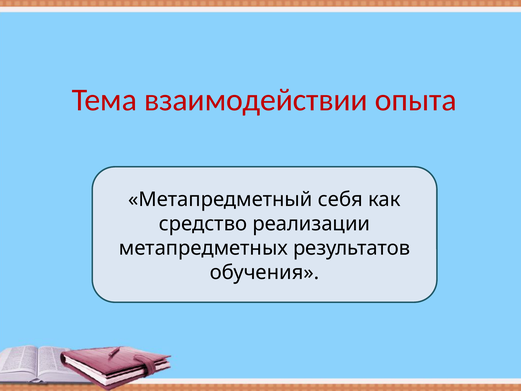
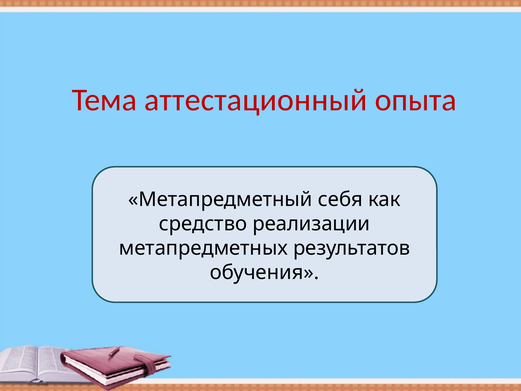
взаимодействии: взаимодействии -> аттестационный (256, 100)
